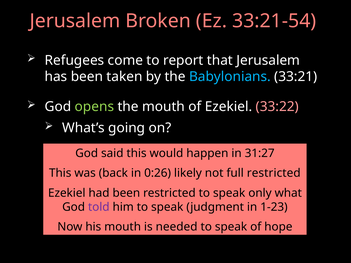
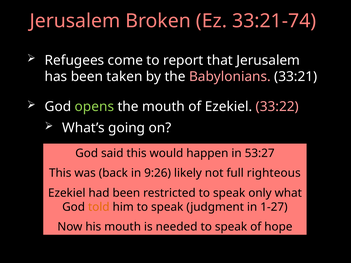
33:21-54: 33:21-54 -> 33:21-74 (274, 21)
Babylonians colour: light blue -> pink (230, 77)
31:27: 31:27 -> 53:27 (260, 153)
0:26: 0:26 -> 9:26 (158, 173)
full restricted: restricted -> righteous (274, 173)
told colour: purple -> orange (99, 207)
1-23: 1-23 -> 1-27 (274, 207)
